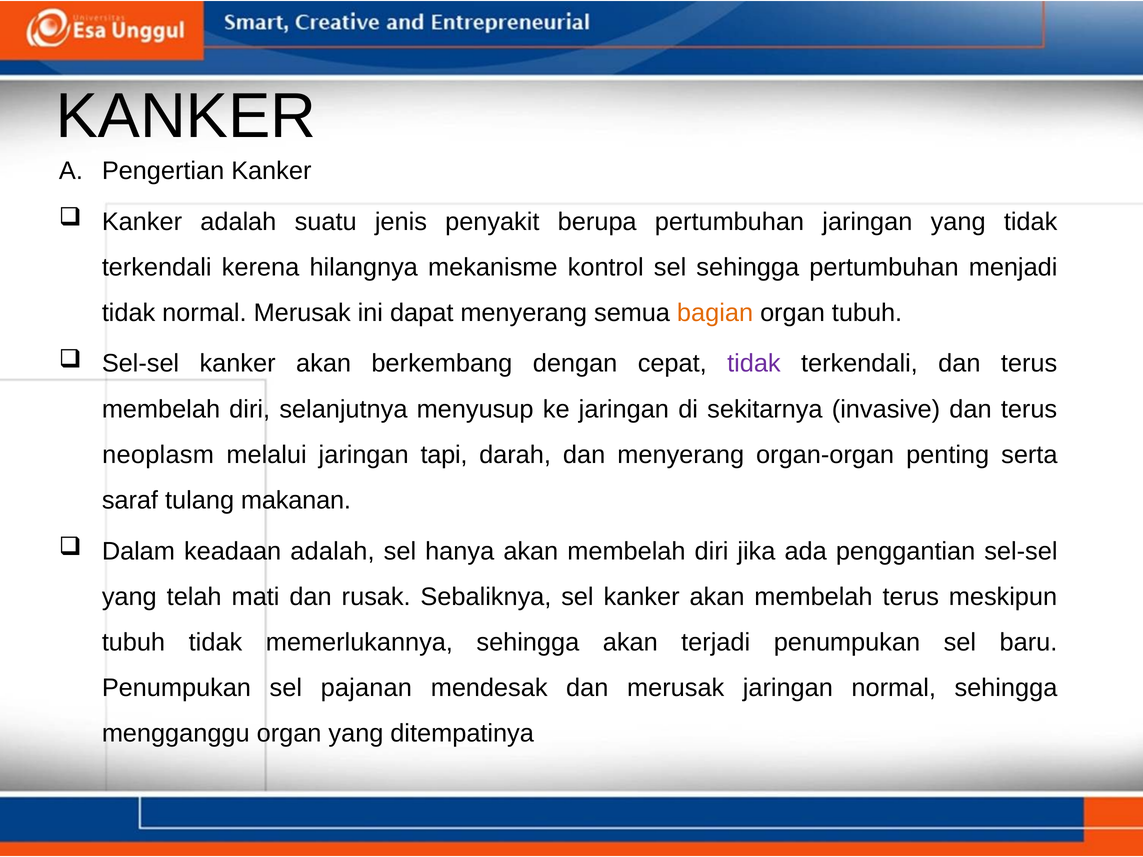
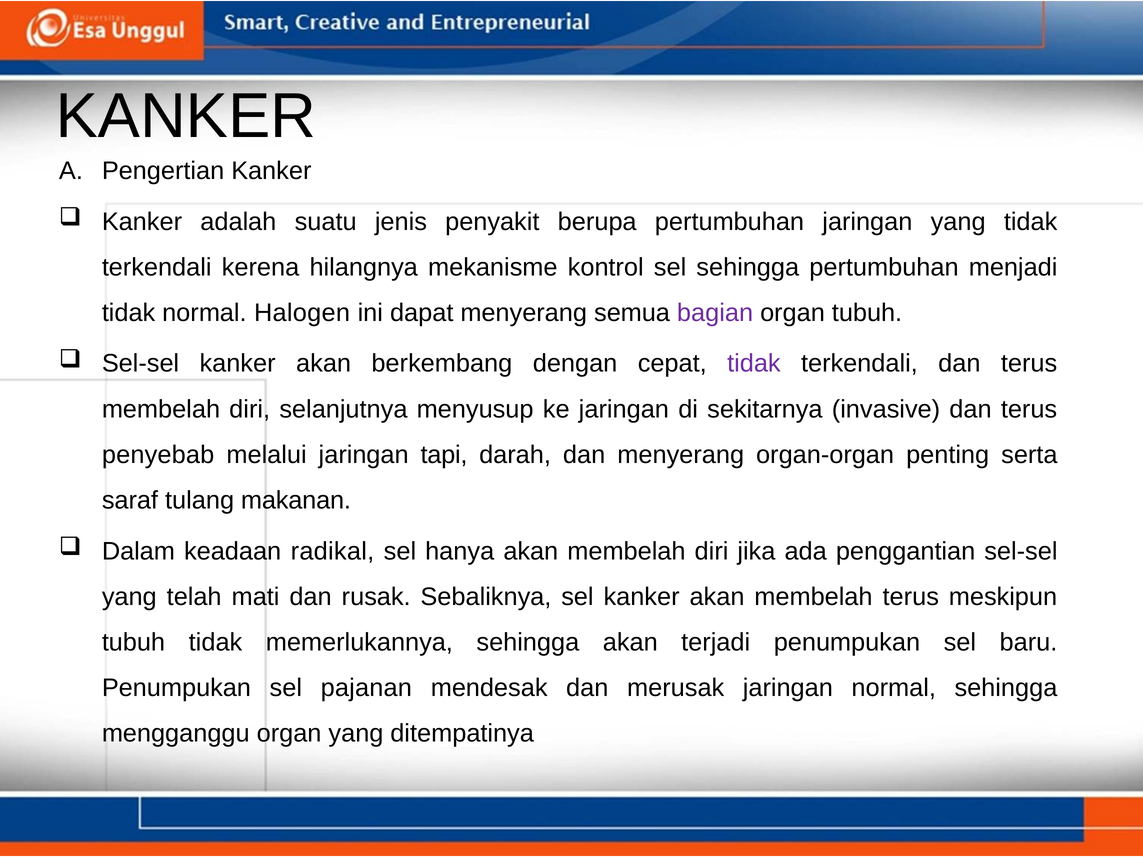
normal Merusak: Merusak -> Halogen (302, 313)
bagian colour: orange -> purple (715, 313)
neoplasm: neoplasm -> penyebab (158, 455)
keadaan adalah: adalah -> radikal (332, 551)
